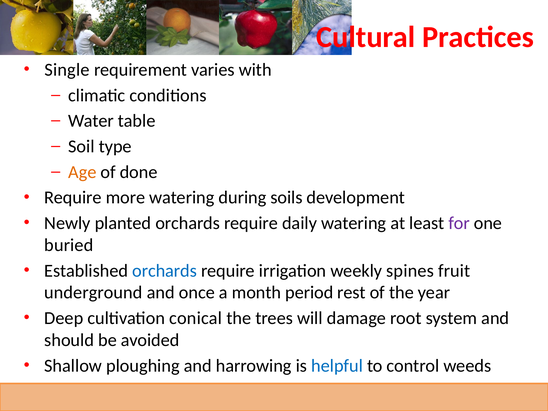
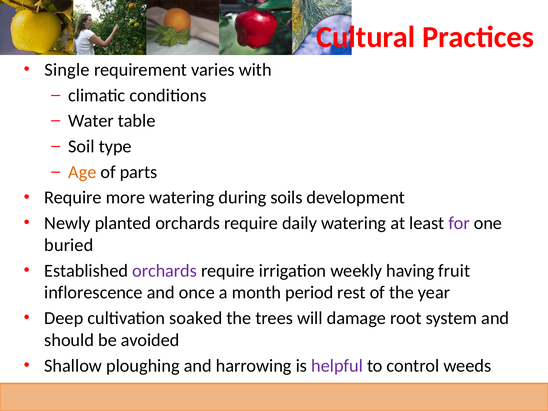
done: done -> parts (139, 172)
orchards colour: blue -> purple (165, 271)
spines: spines -> having (410, 271)
underground: underground -> inflorescence (93, 293)
conical: conical -> soaked (196, 318)
helpful colour: blue -> purple (337, 366)
